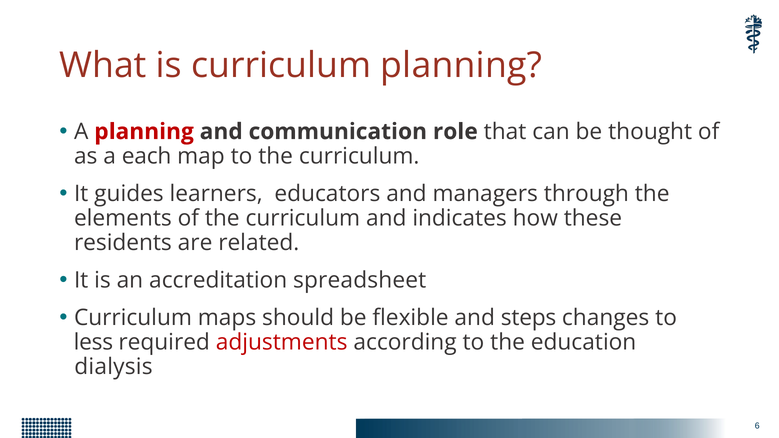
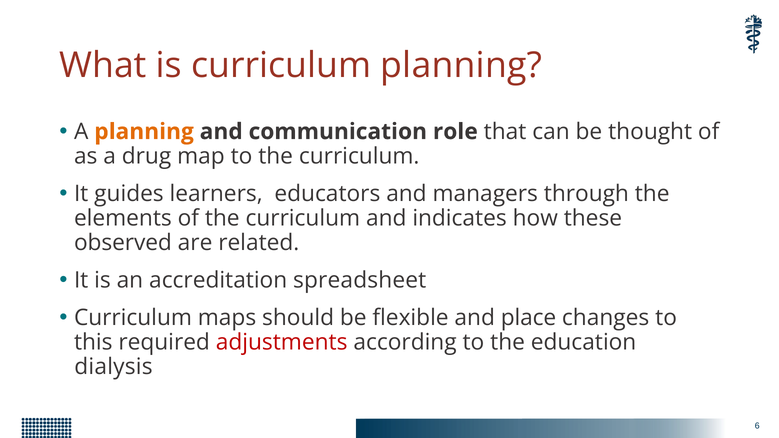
planning colour: red -> orange (144, 132)
each: each -> drug (146, 156)
residents: residents -> observed (123, 243)
steps: steps -> place (529, 318)
less: less -> this (93, 342)
